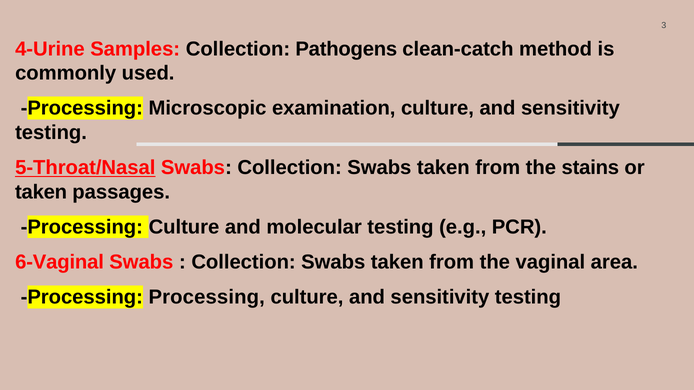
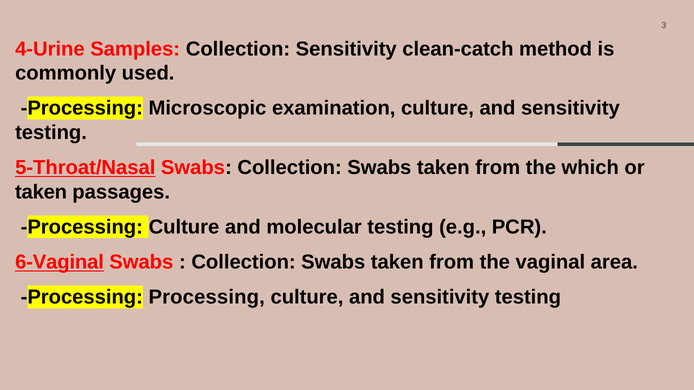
Collection Pathogens: Pathogens -> Sensitivity (346, 49)
stains: stains -> which (590, 168)
6-Vaginal underline: none -> present (60, 262)
